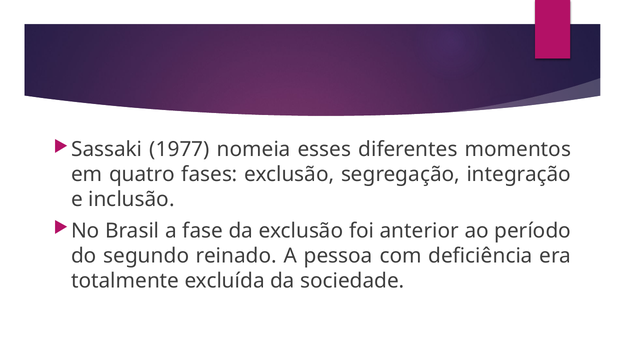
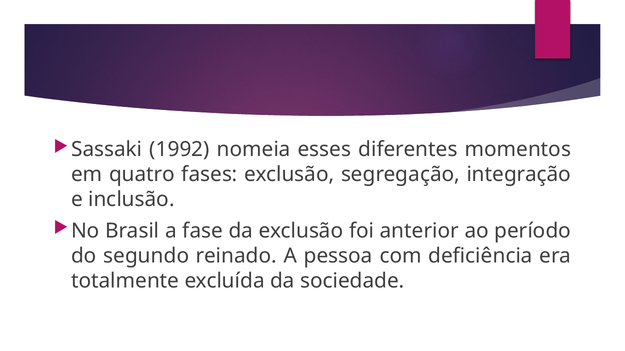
1977: 1977 -> 1992 (180, 150)
